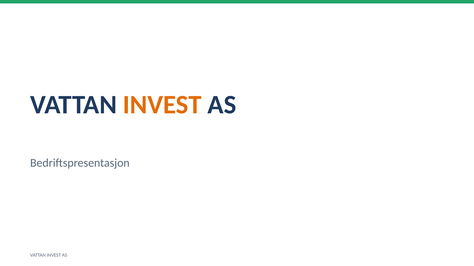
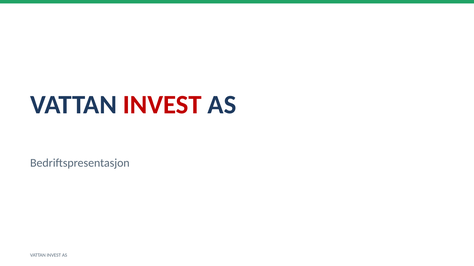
INVEST colour: orange -> red (162, 105)
